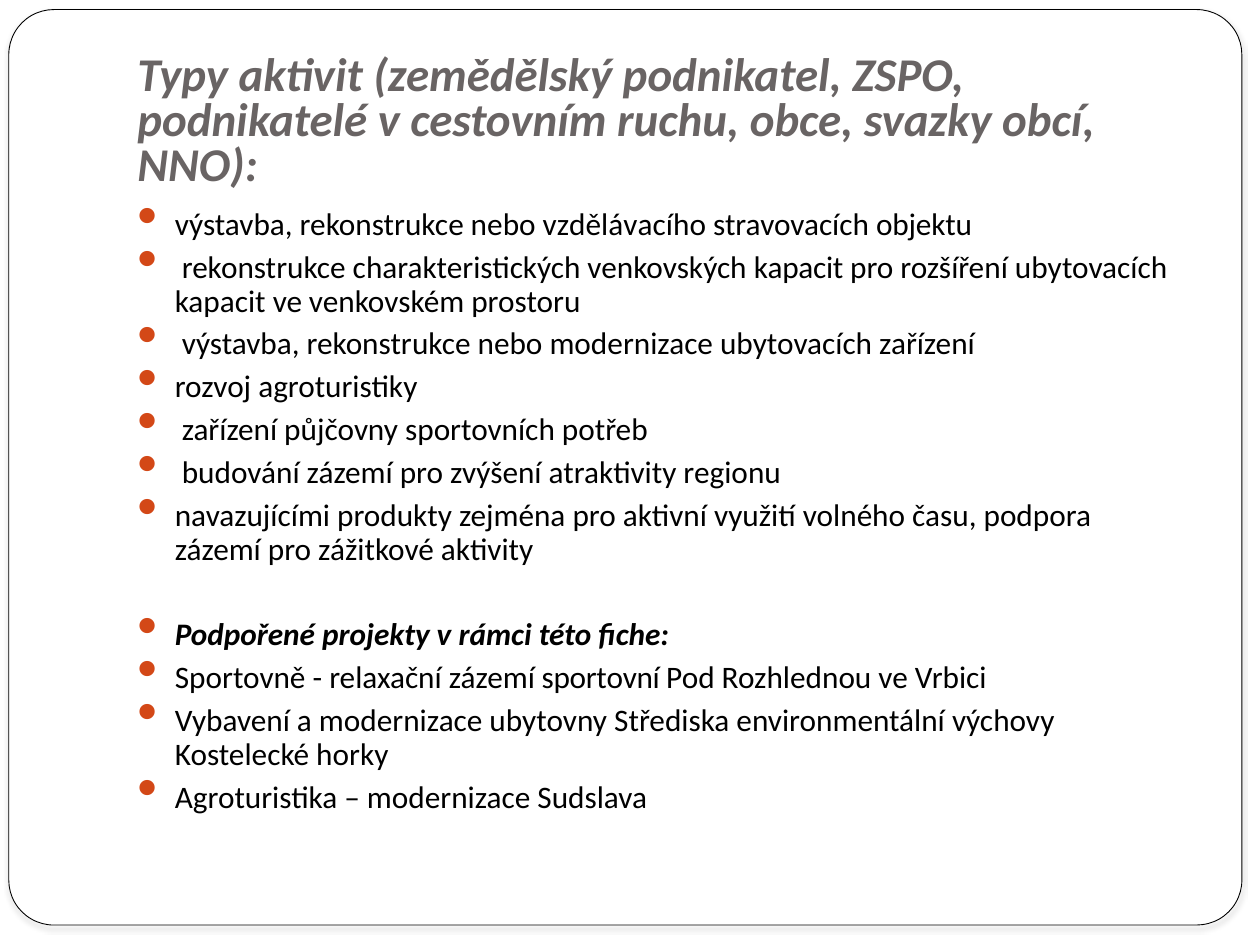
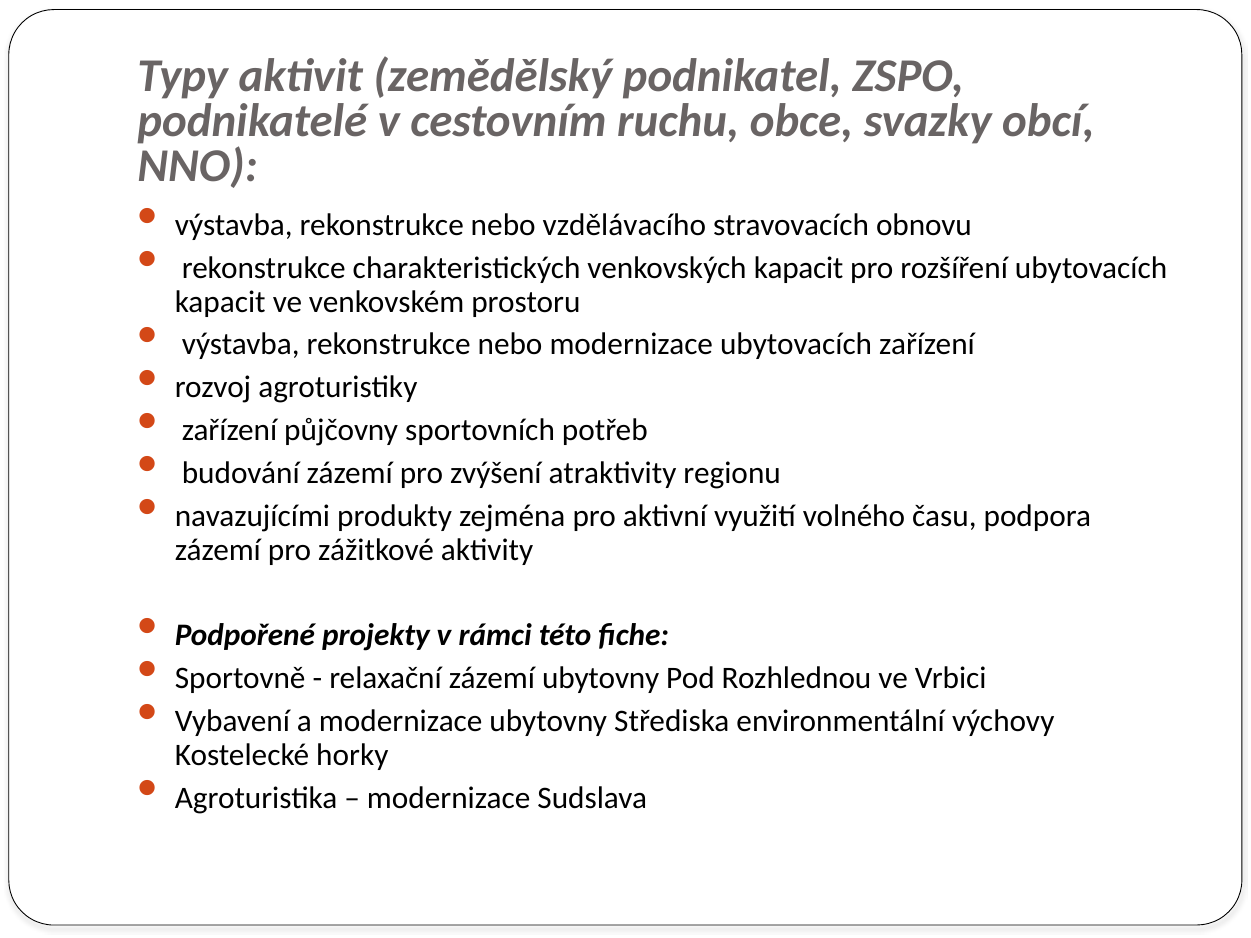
objektu: objektu -> obnovu (924, 225)
zázemí sportovní: sportovní -> ubytovny (601, 678)
